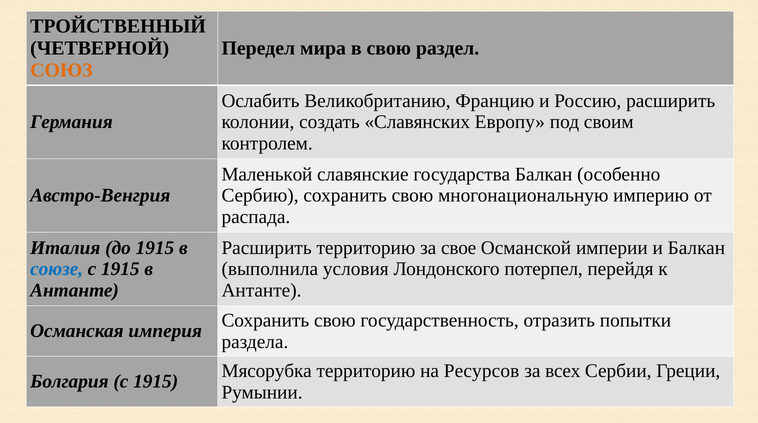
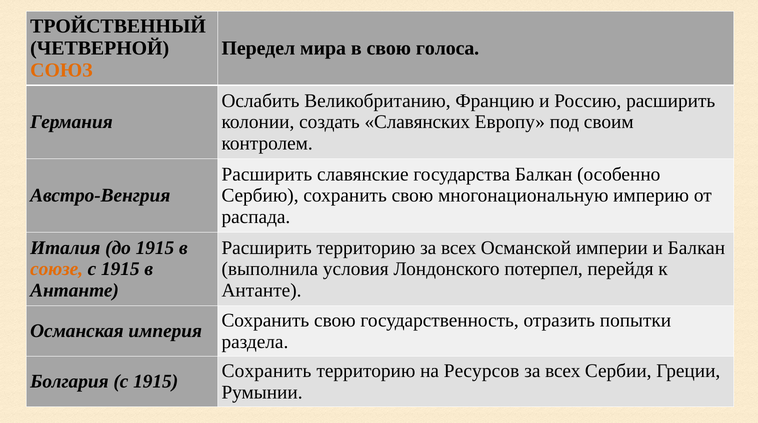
раздел: раздел -> голоса (448, 48)
Маленькой: Маленькой -> Расширить (267, 174)
территорию за свое: свое -> всех (459, 248)
союзе colour: blue -> orange (57, 269)
Мясорубка: Мясорубка -> Сохранить (266, 371)
